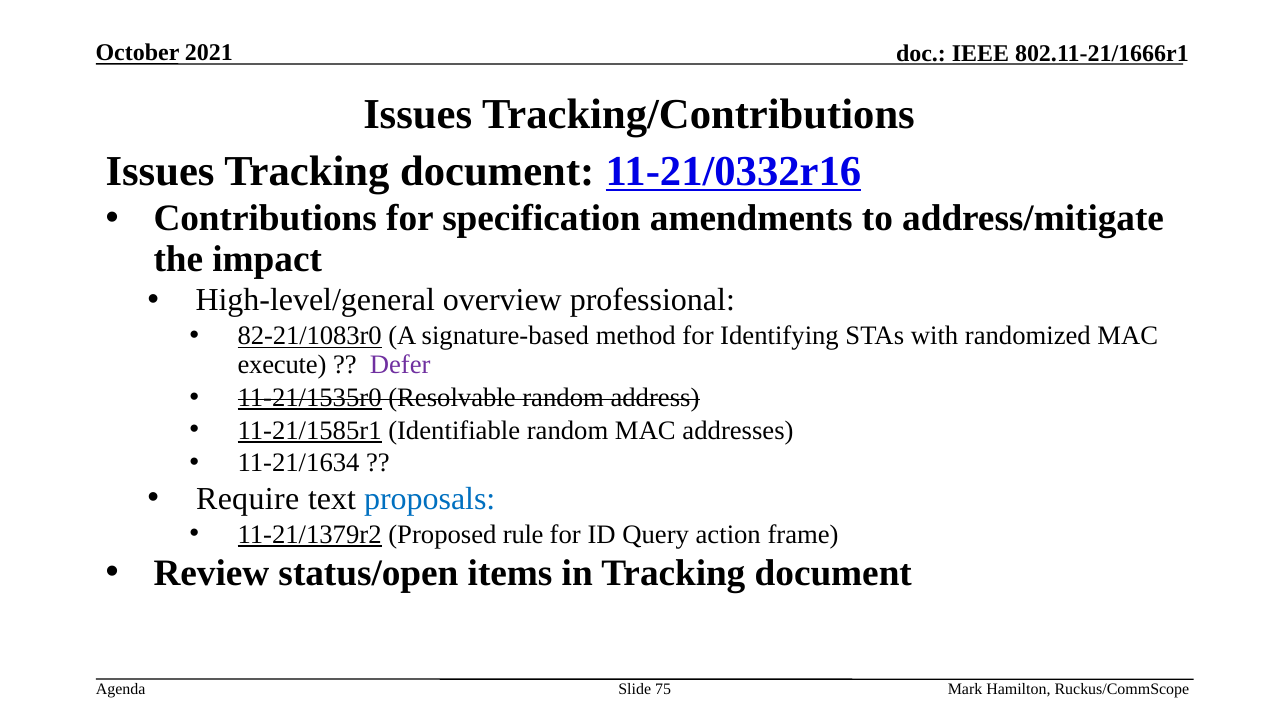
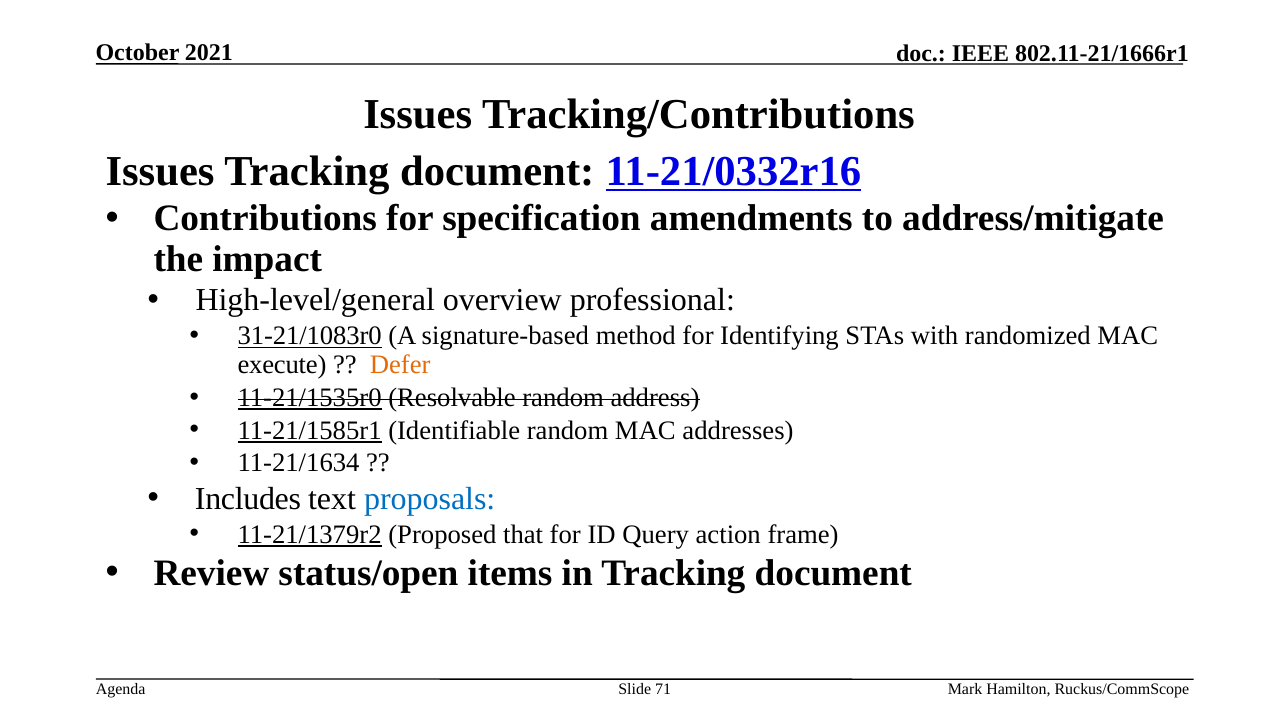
82-21/1083r0: 82-21/1083r0 -> 31-21/1083r0 (310, 336)
Defer colour: purple -> orange (400, 365)
Require: Require -> Includes (248, 499)
rule: rule -> that (523, 535)
75: 75 -> 71 (663, 690)
